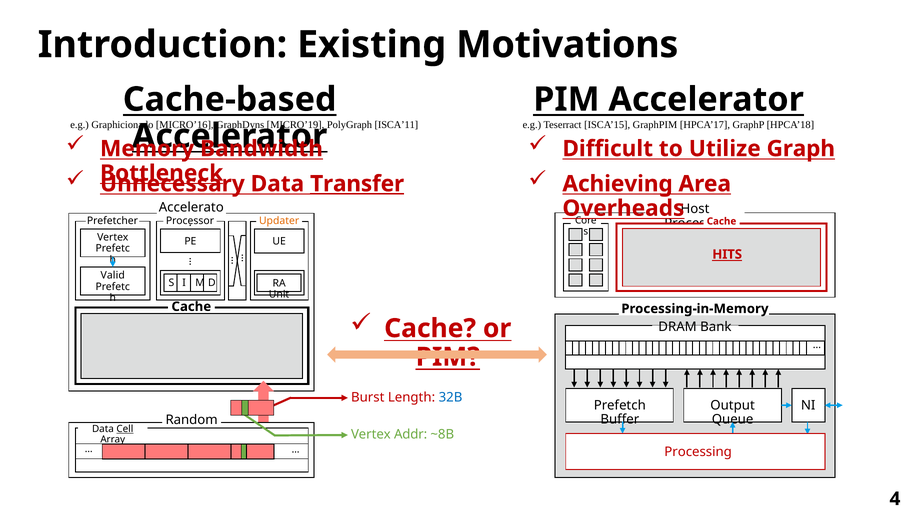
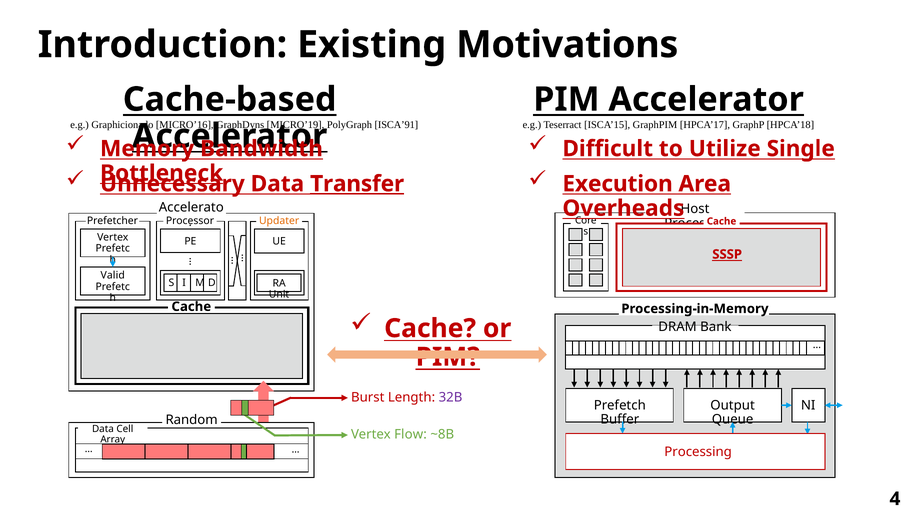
ISCA’11: ISCA’11 -> ISCA’91 (396, 125)
Graph: Graph -> Single (801, 149)
Achieving: Achieving -> Execution (618, 184)
HITS: HITS -> SSSP (727, 254)
32B colour: blue -> purple (451, 398)
Cell underline: present -> none (125, 429)
Addr: Addr -> Flow (410, 434)
